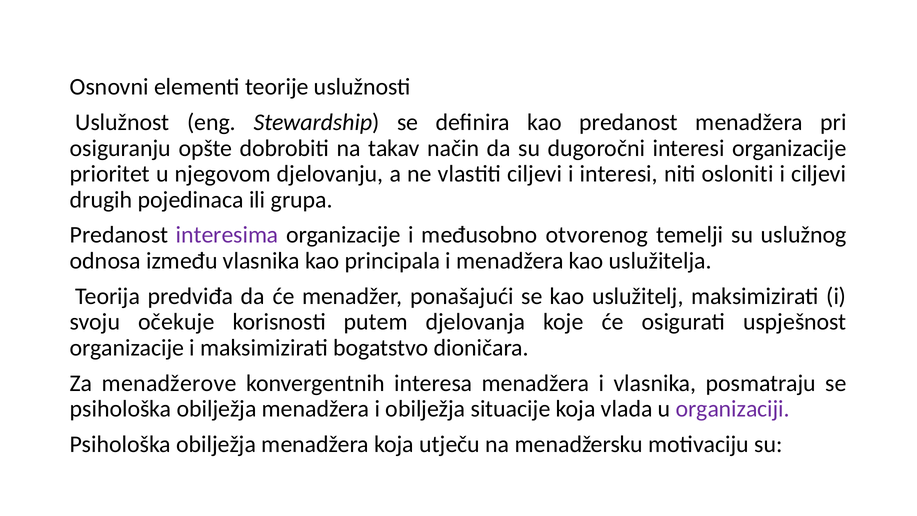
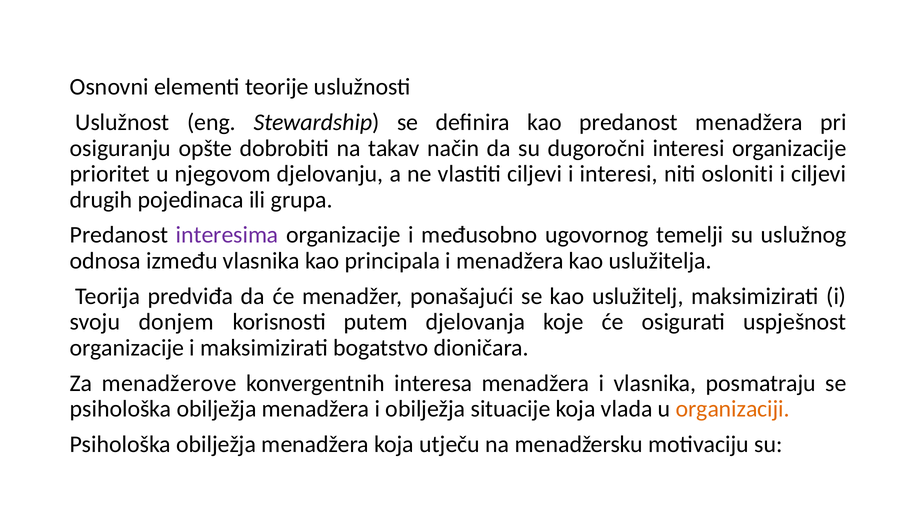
otvorenog: otvorenog -> ugovornog (597, 235)
očekuje: očekuje -> donjem (176, 322)
organizaciji colour: purple -> orange (733, 409)
